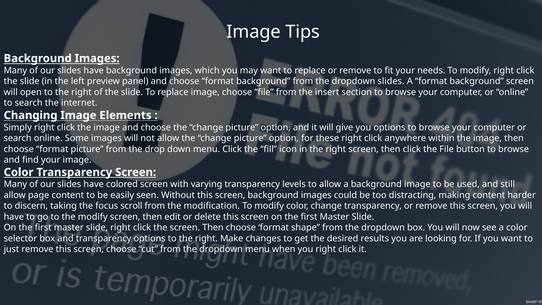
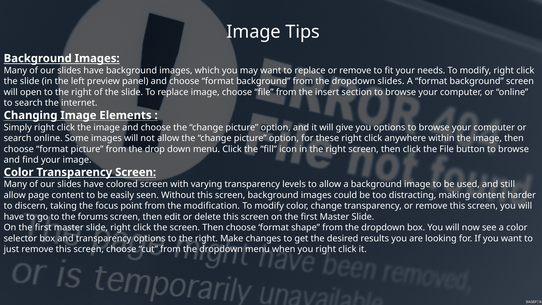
scroll: scroll -> point (131, 206)
the modify: modify -> forums (93, 217)
